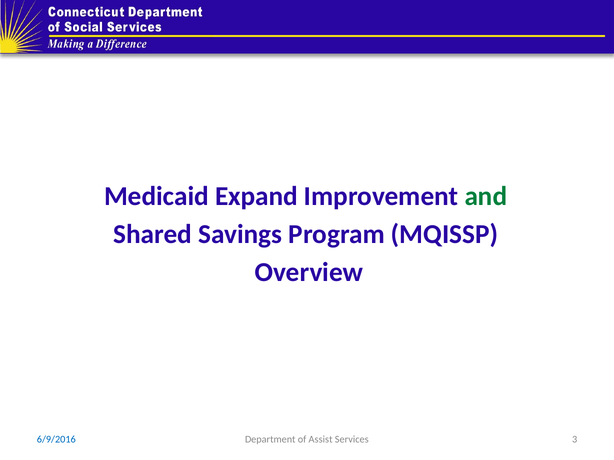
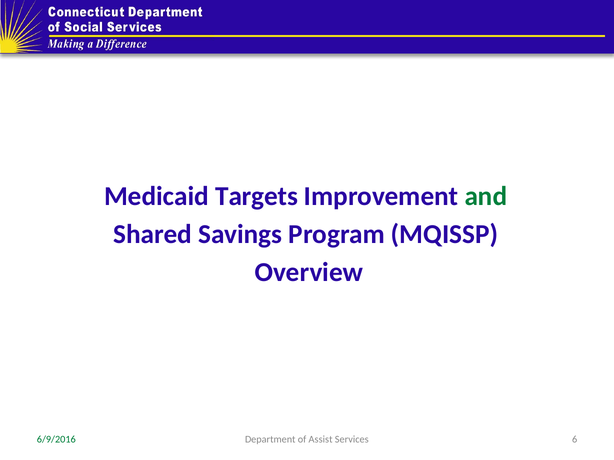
Expand: Expand -> Targets (257, 196)
6/9/2016 colour: blue -> green (56, 440)
3: 3 -> 6 (575, 440)
